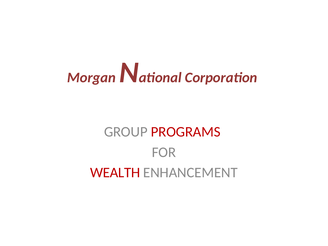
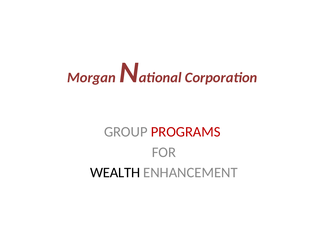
WEALTH colour: red -> black (115, 173)
